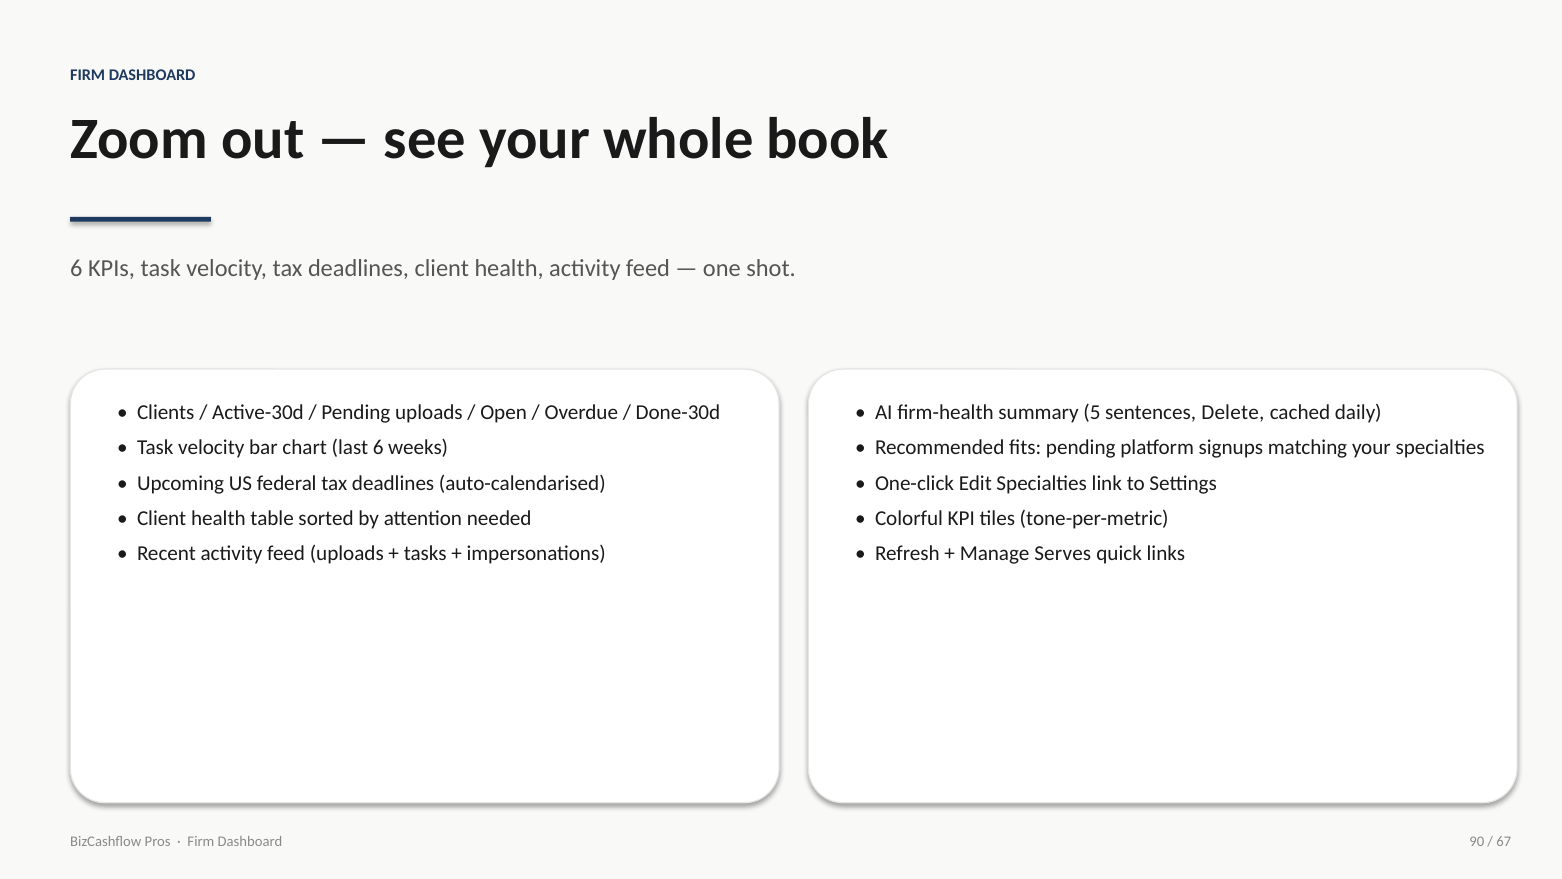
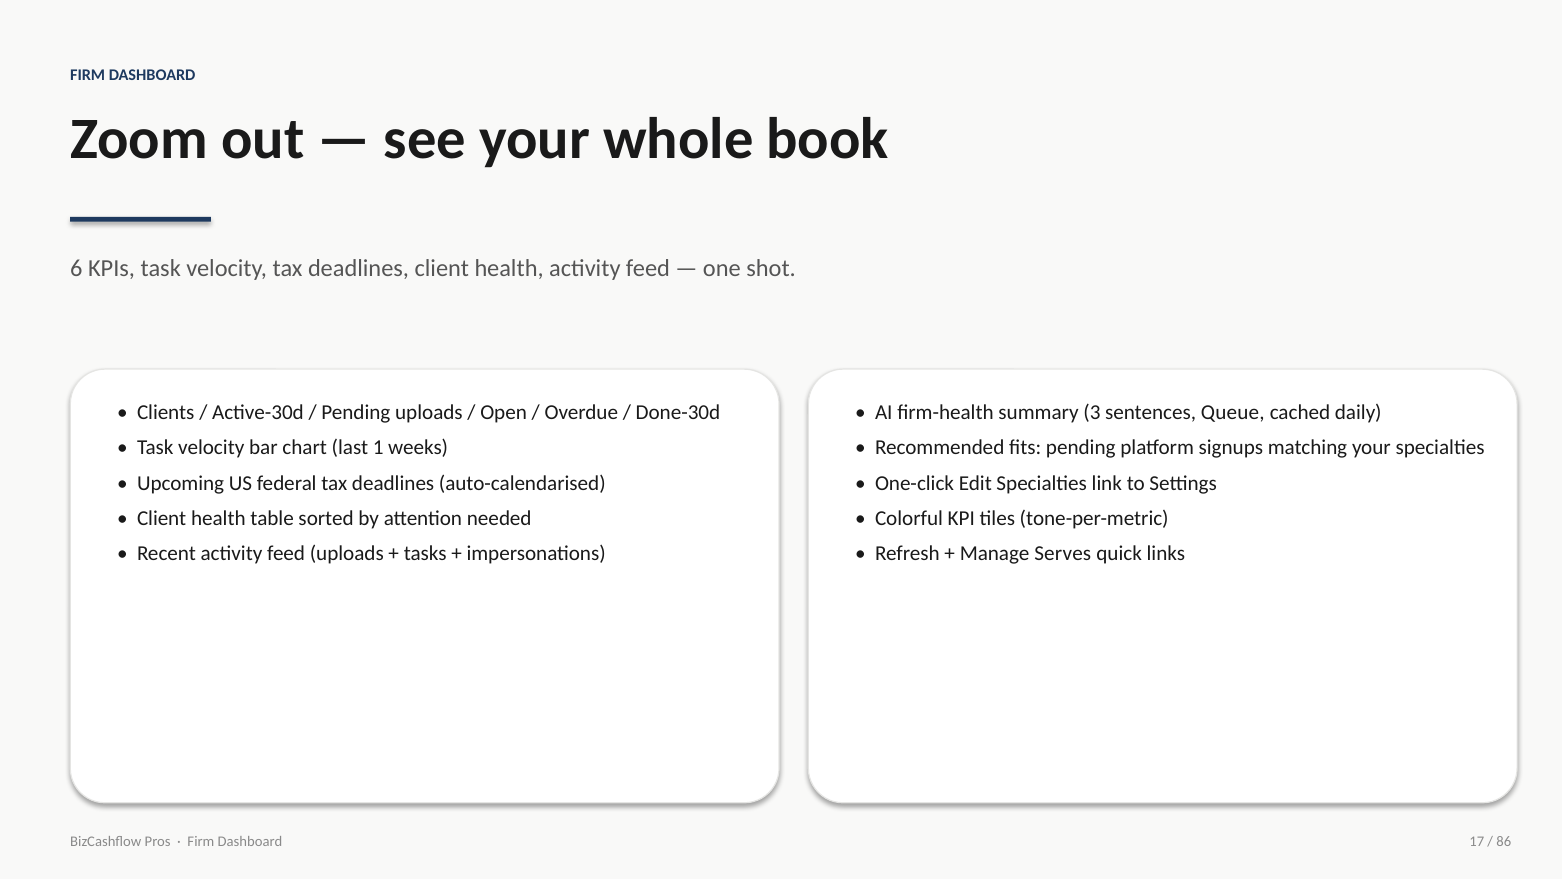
5: 5 -> 3 (1092, 413)
Delete: Delete -> Queue (1233, 413)
last 6: 6 -> 1 (378, 448)
90: 90 -> 17 (1477, 842)
67: 67 -> 86 (1504, 842)
